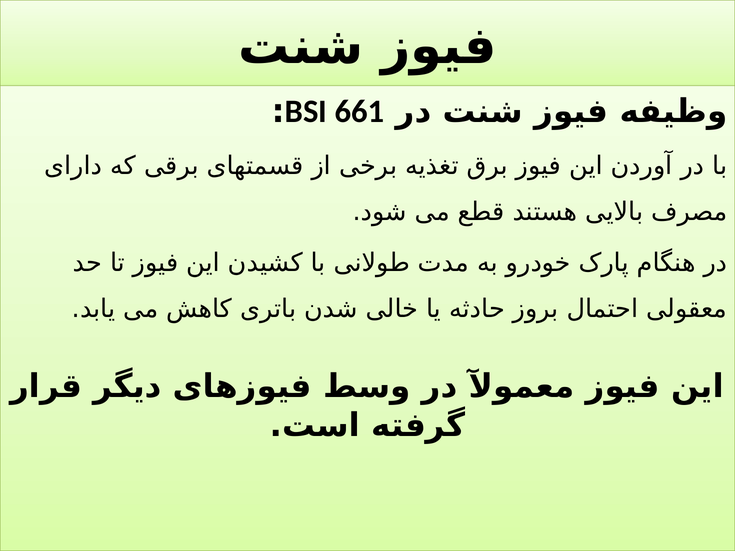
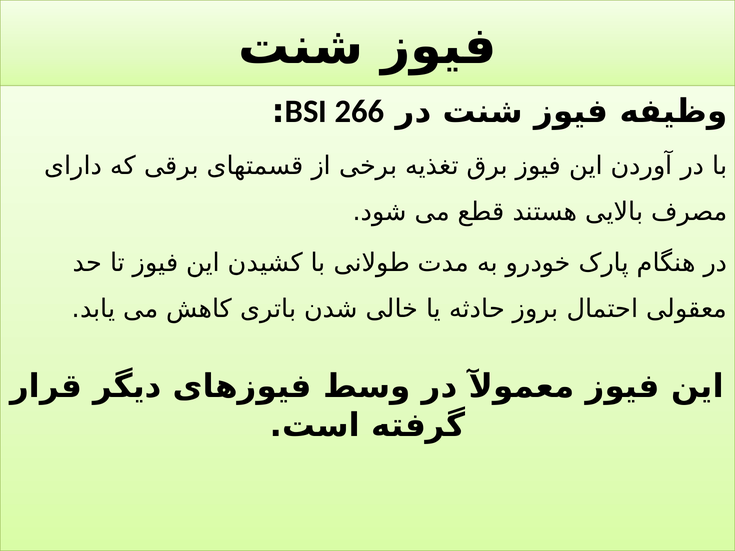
661: 661 -> 266 (359, 111)
